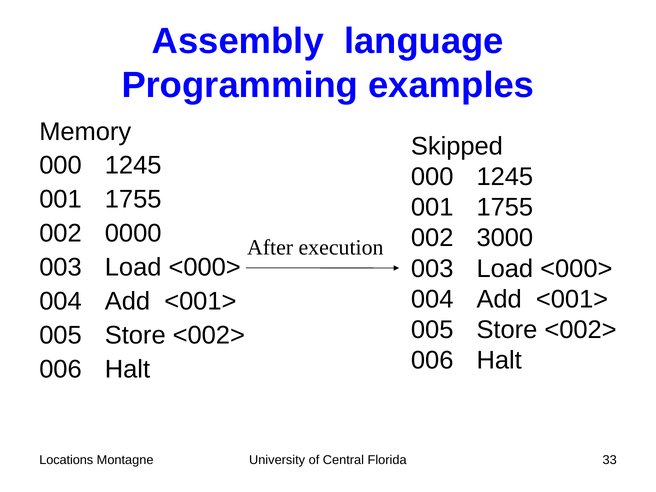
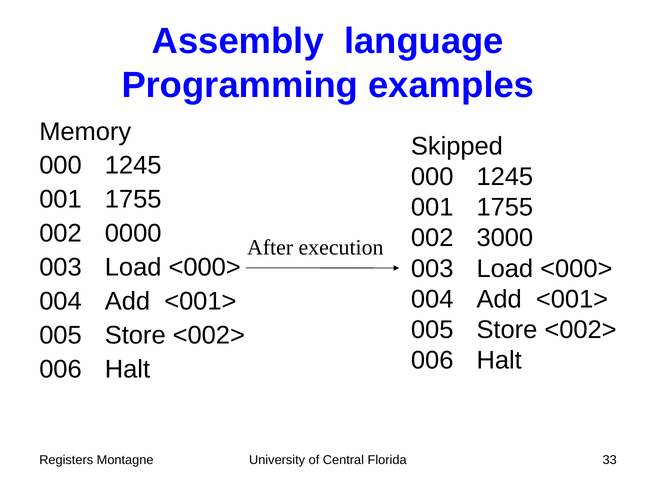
Locations: Locations -> Registers (66, 460)
